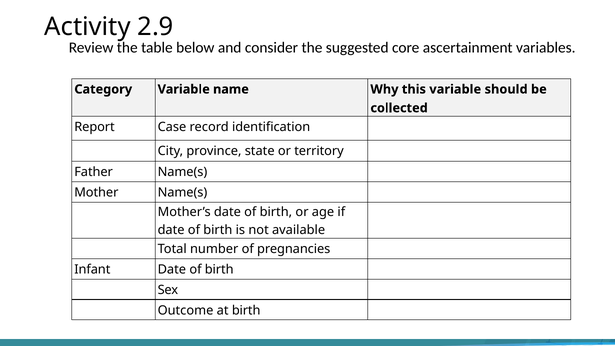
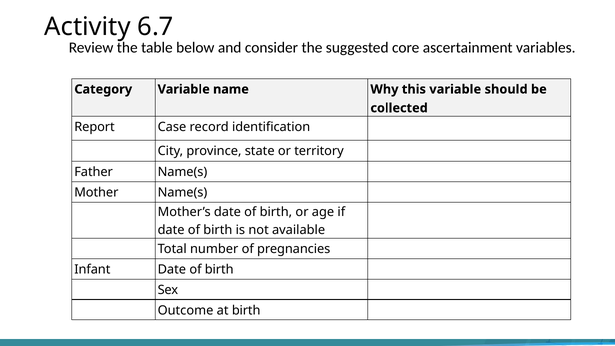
2.9: 2.9 -> 6.7 (156, 27)
